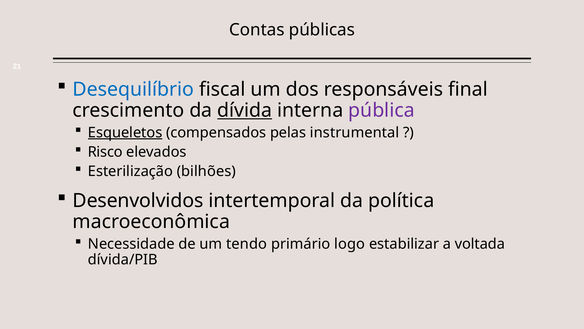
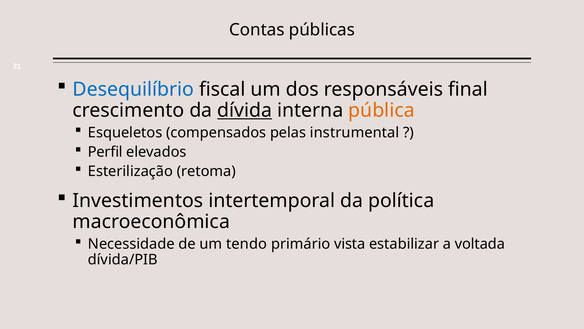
pública colour: purple -> orange (381, 110)
Esqueletos underline: present -> none (125, 132)
Risco: Risco -> Perfil (105, 152)
bilhões: bilhões -> retoma (206, 171)
Desenvolvidos: Desenvolvidos -> Investimentos (138, 201)
logo: logo -> vista (350, 244)
